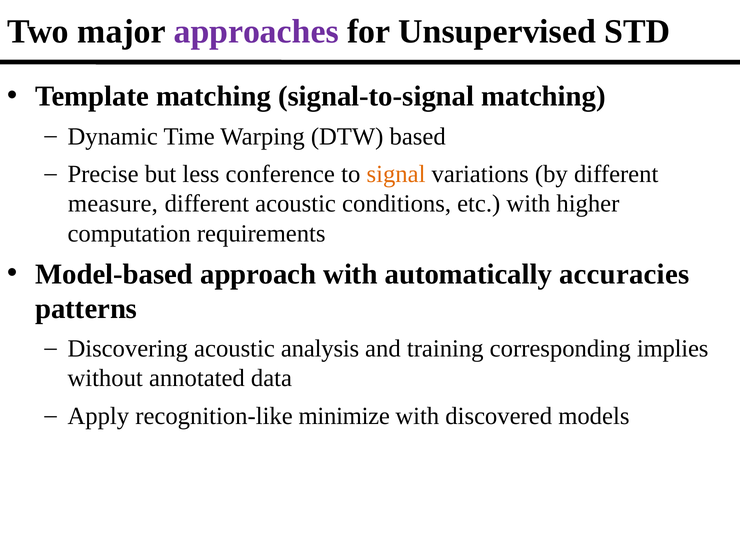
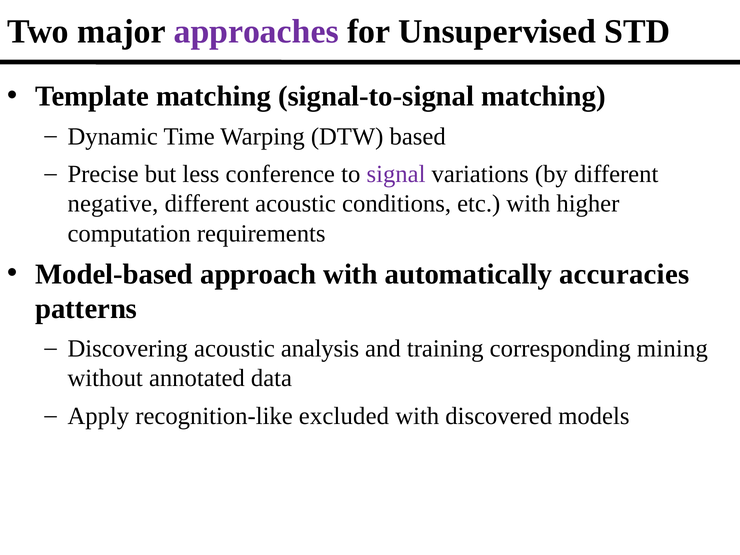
signal colour: orange -> purple (396, 174)
measure: measure -> negative (113, 204)
implies: implies -> mining (672, 349)
minimize: minimize -> excluded (344, 416)
